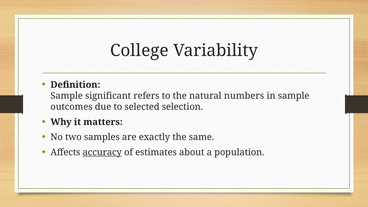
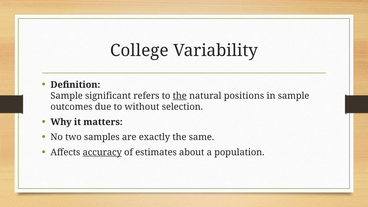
the underline: none -> present (180, 96)
numbers: numbers -> positions (244, 96)
selected: selected -> without (142, 107)
